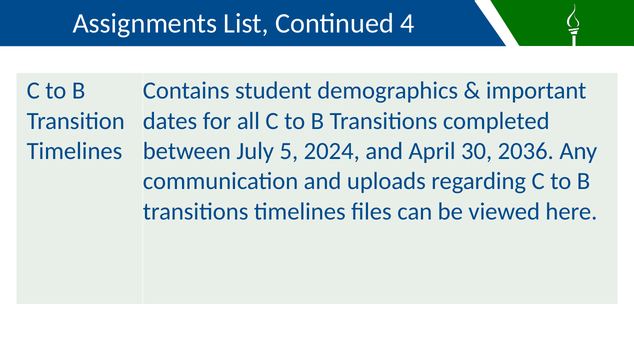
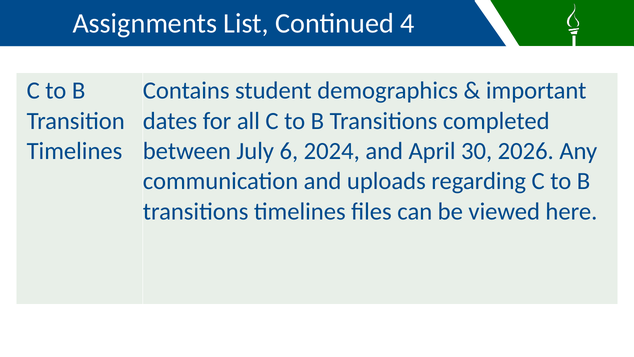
5: 5 -> 6 (289, 151)
2036: 2036 -> 2026 (526, 151)
